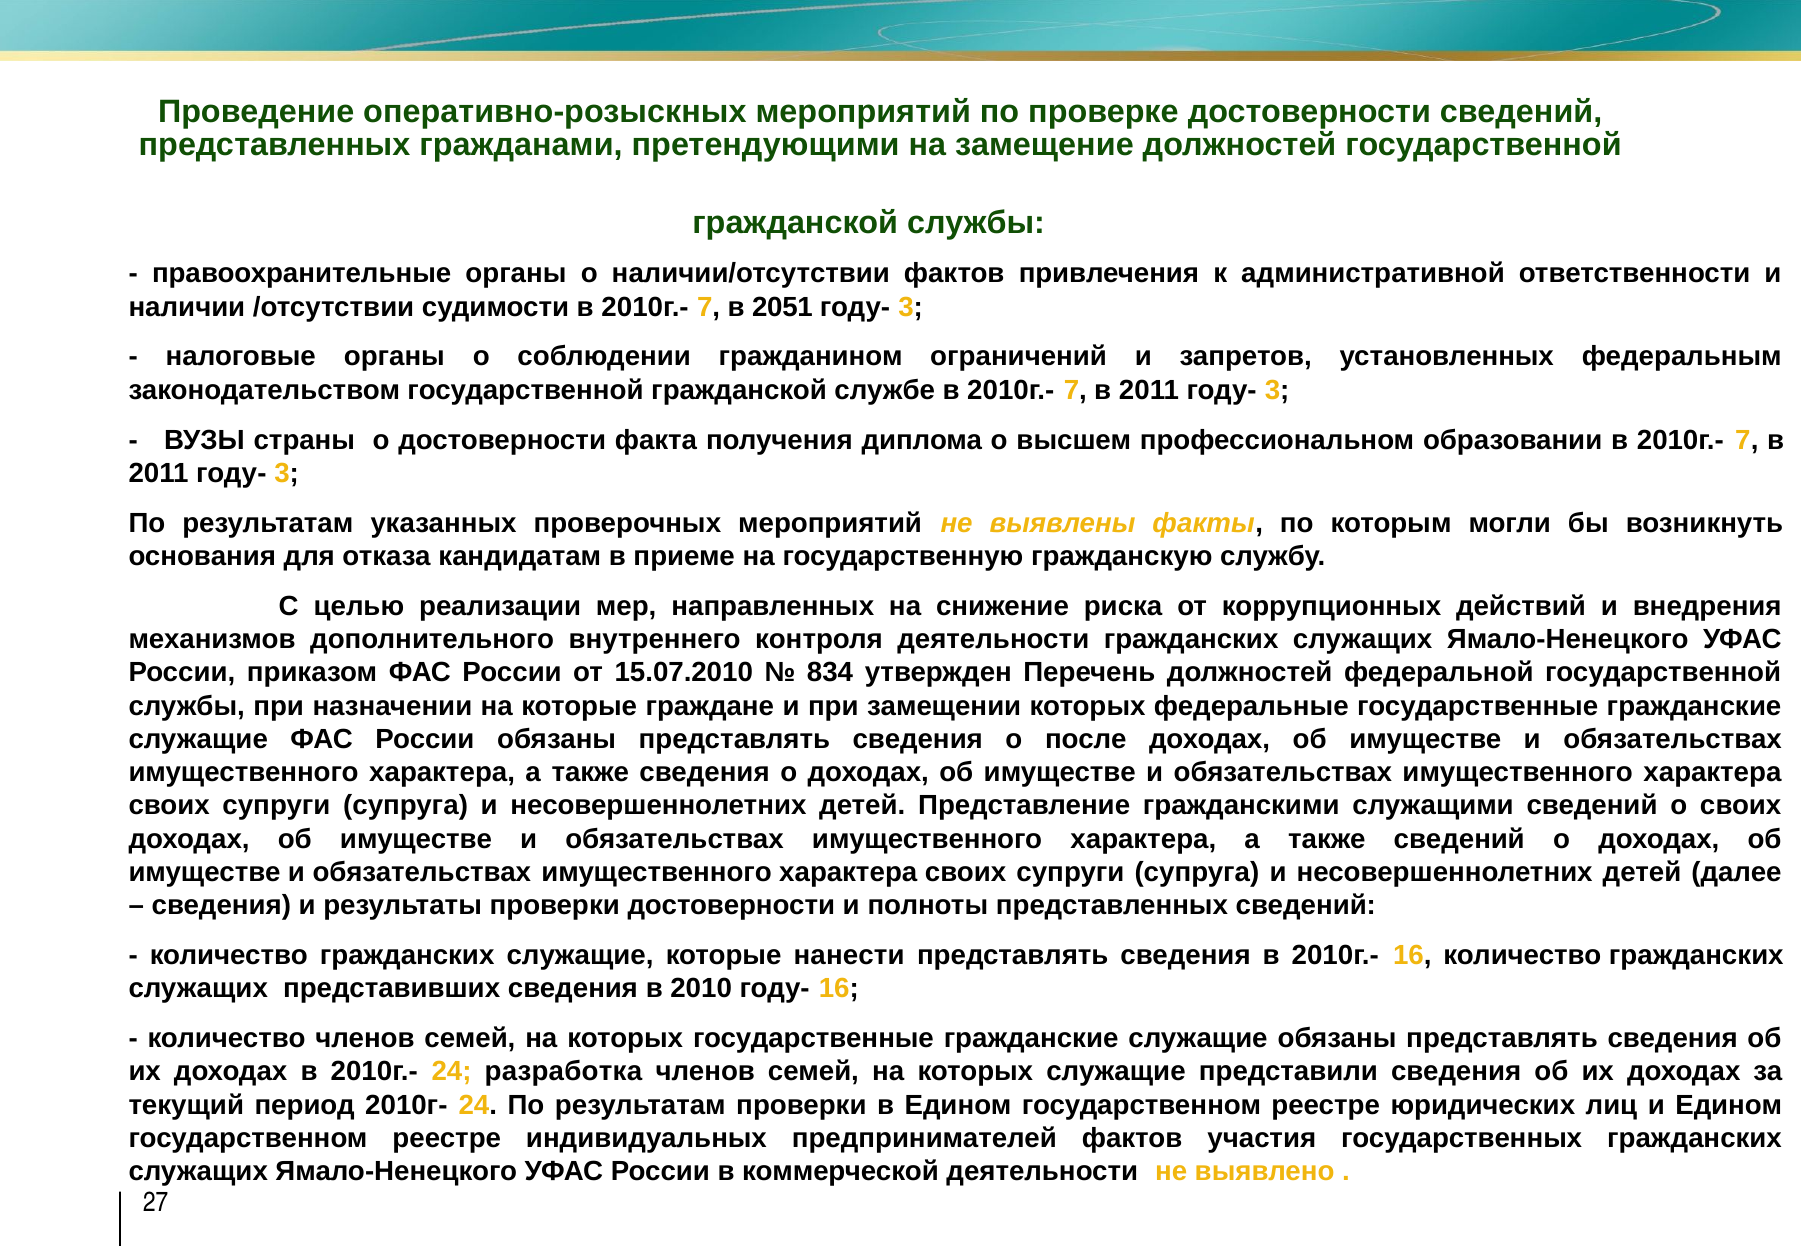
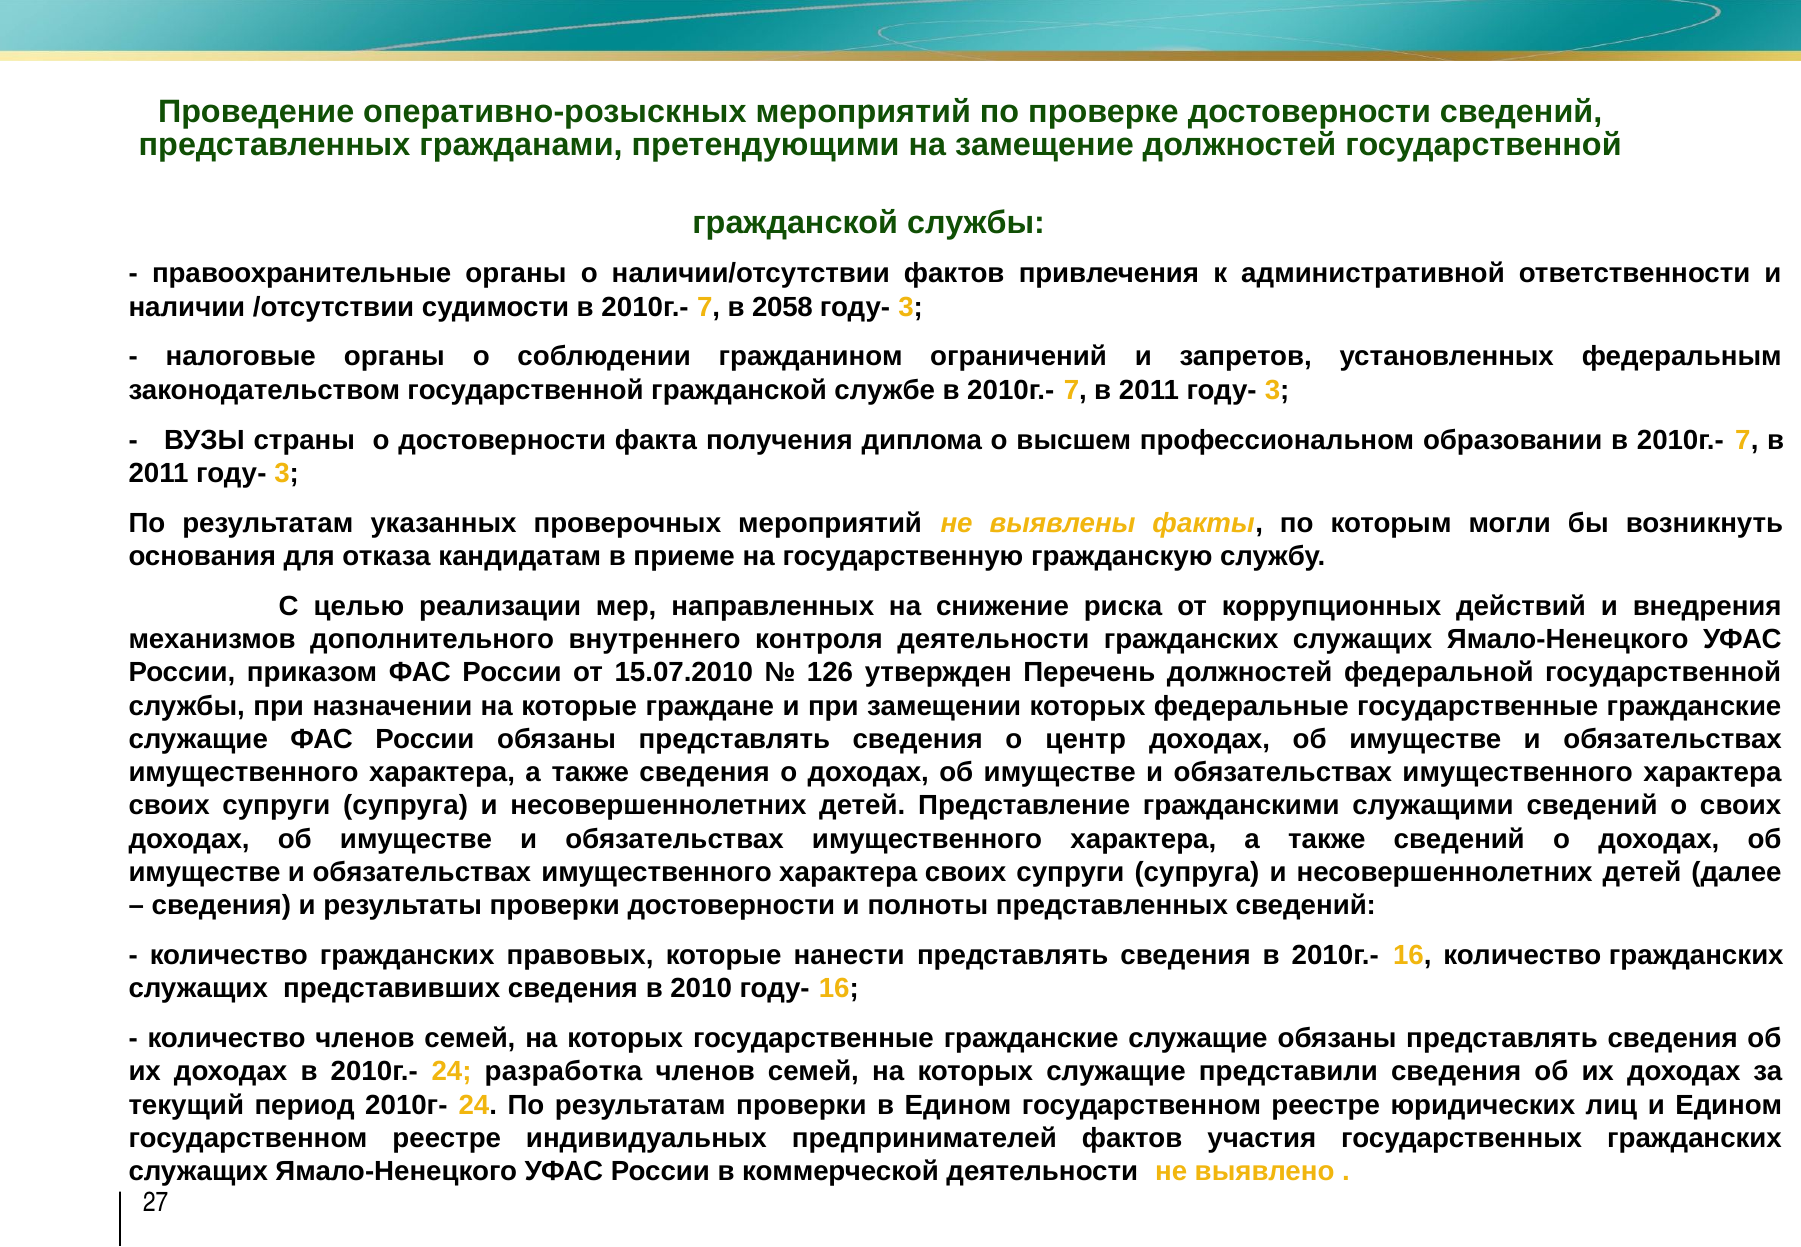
2051: 2051 -> 2058 (782, 307)
834: 834 -> 126 (830, 673)
после: после -> центр (1086, 739)
гражданских служащие: служащие -> правовых (580, 955)
